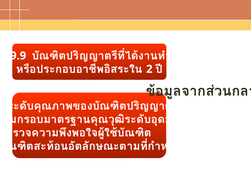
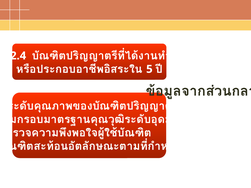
9.9: 9.9 -> 2.4 (18, 56)
2: 2 -> 5 (149, 69)
